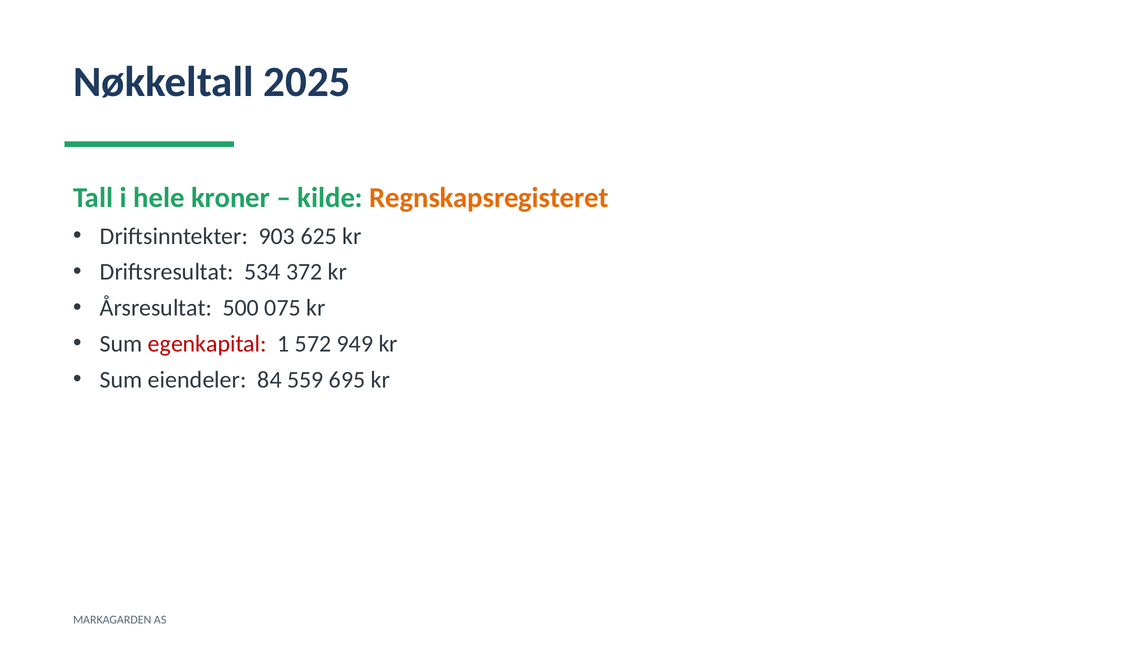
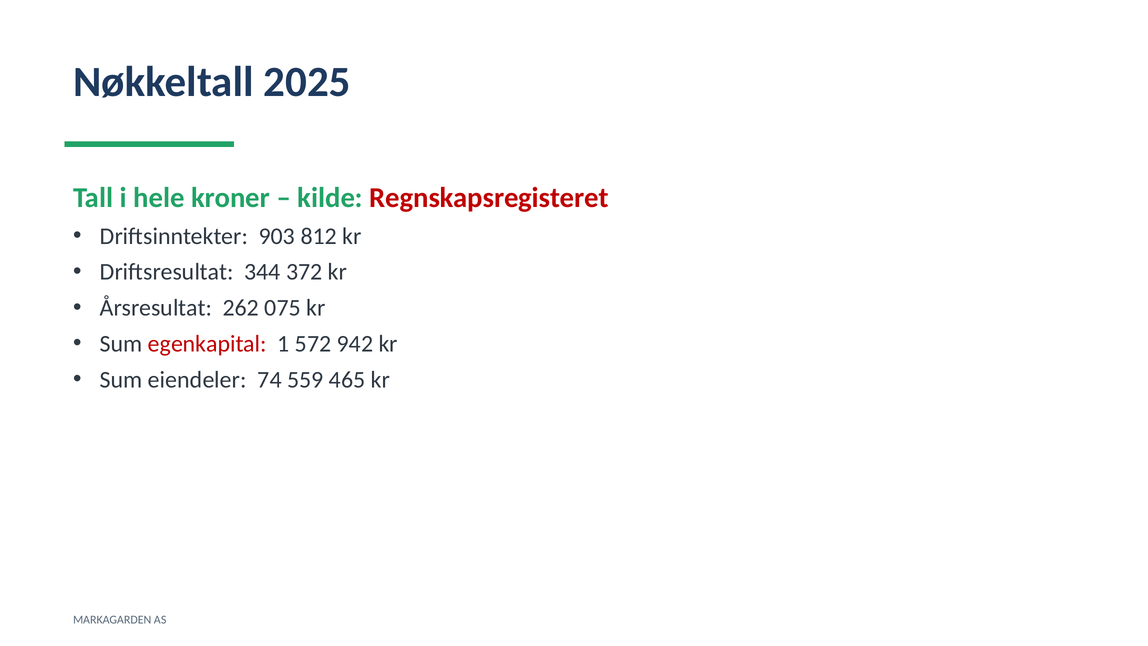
Regnskapsregisteret colour: orange -> red (489, 198)
625: 625 -> 812 (319, 236)
534: 534 -> 344 (262, 272)
500: 500 -> 262 (241, 308)
949: 949 -> 942 (355, 344)
84: 84 -> 74 (270, 380)
695: 695 -> 465 (347, 380)
